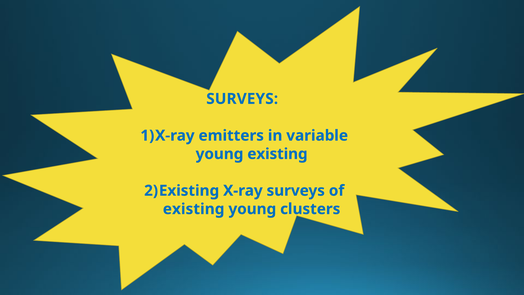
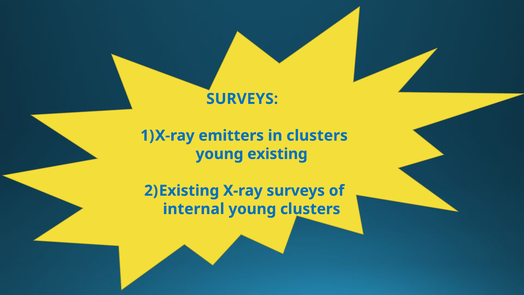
in variable: variable -> clusters (317, 135)
existing: existing -> internal (194, 209)
